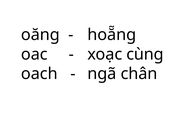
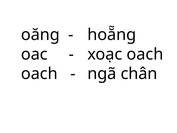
xoạc cùng: cùng -> oach (145, 54)
